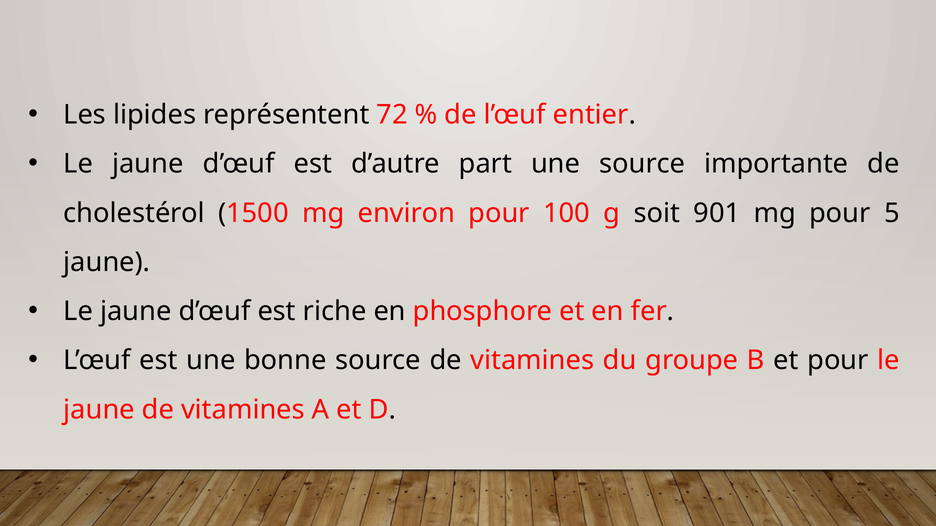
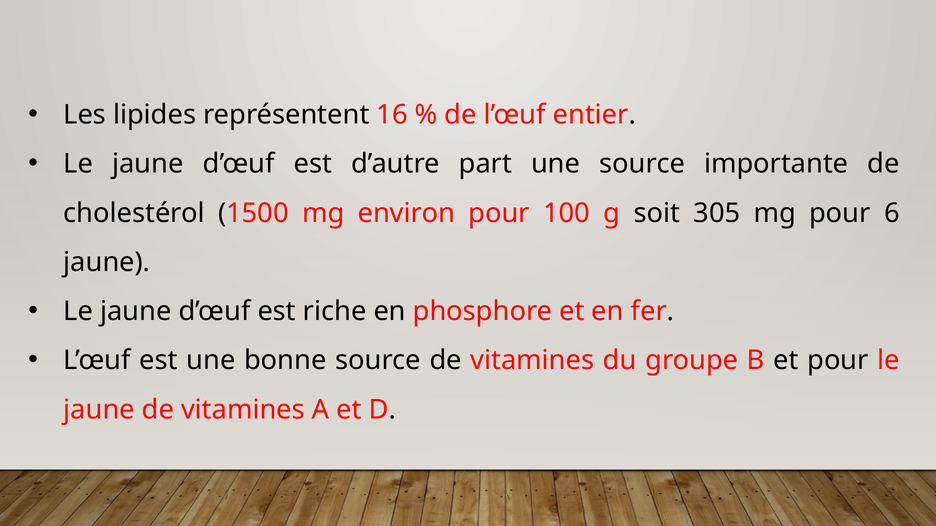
72: 72 -> 16 (392, 115)
901: 901 -> 305 (717, 213)
5: 5 -> 6 (892, 213)
